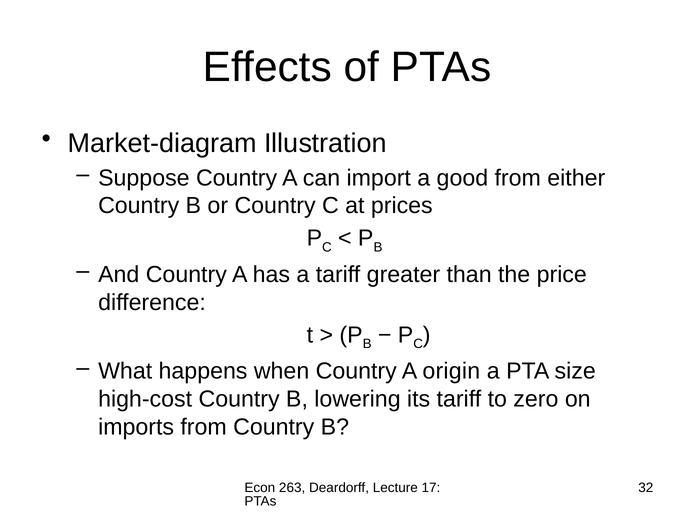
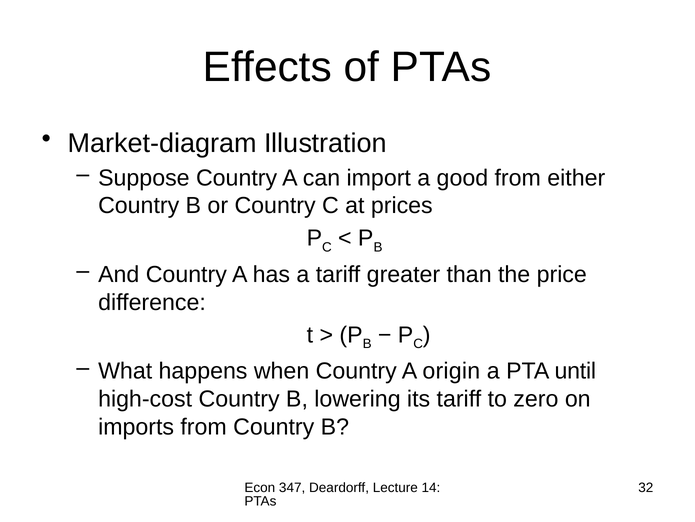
size: size -> until (575, 371)
263: 263 -> 347 (292, 487)
17: 17 -> 14 (431, 487)
